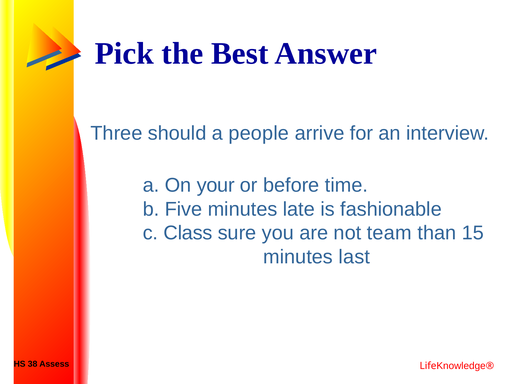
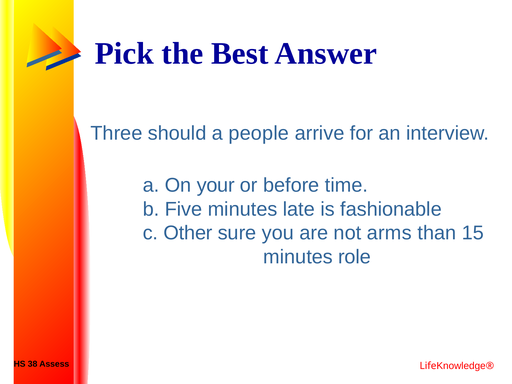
Class: Class -> Other (188, 233)
team: team -> arms (389, 233)
last: last -> role (354, 257)
